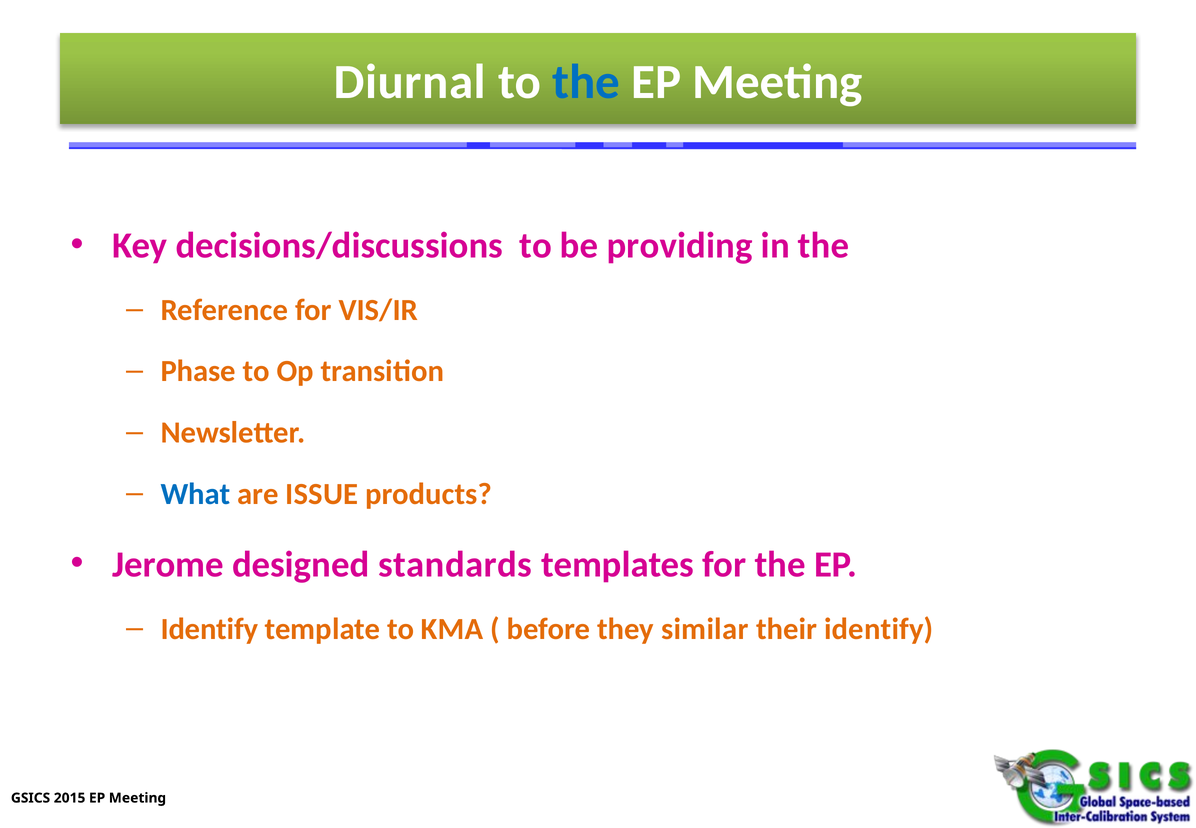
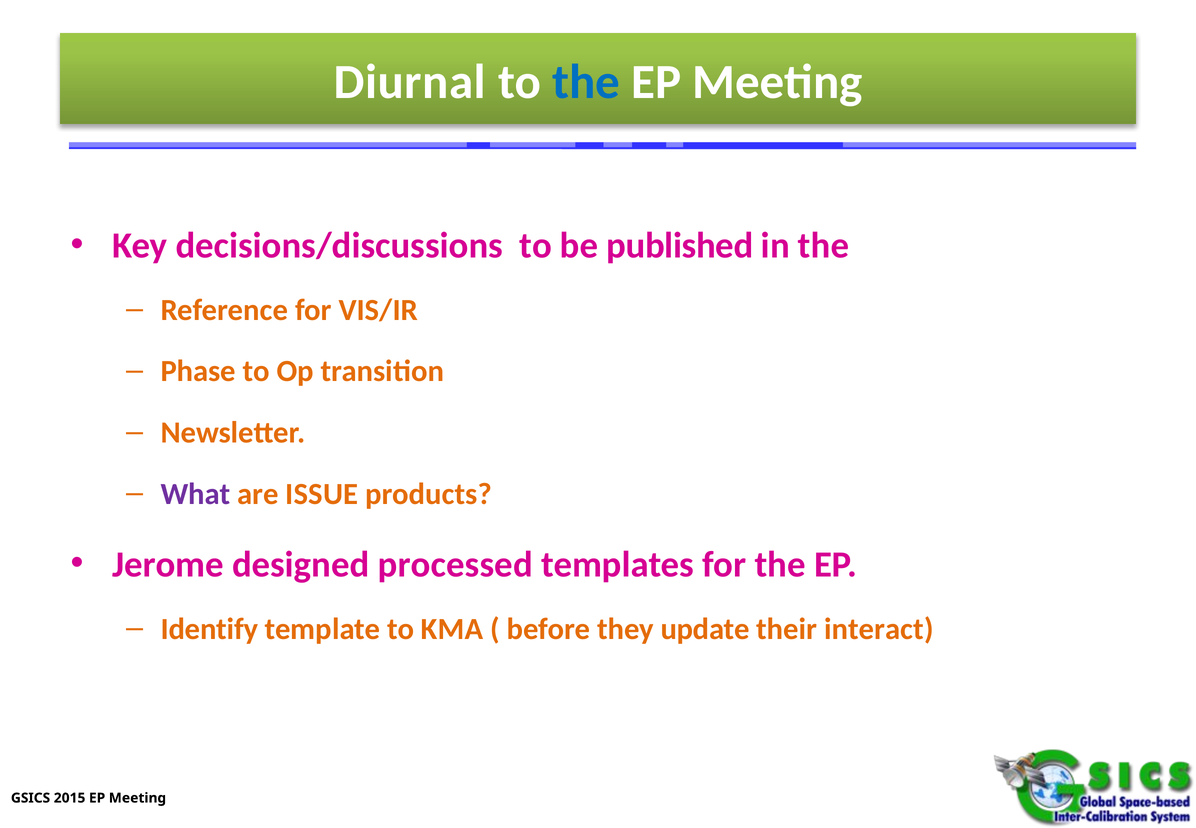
providing: providing -> published (680, 245)
What colour: blue -> purple (195, 494)
standards: standards -> processed (455, 564)
similar: similar -> update (705, 629)
their identify: identify -> interact (879, 629)
